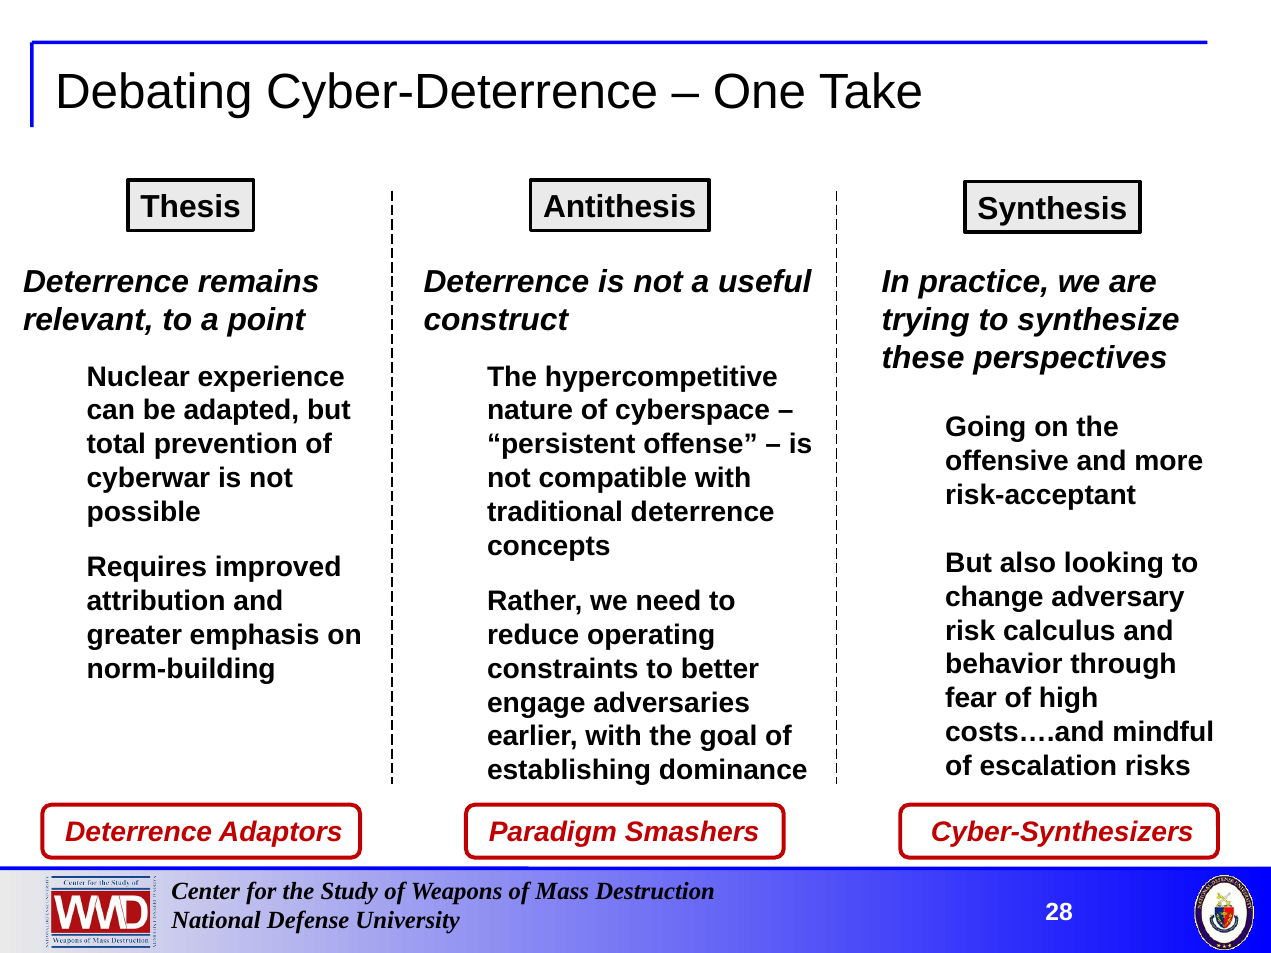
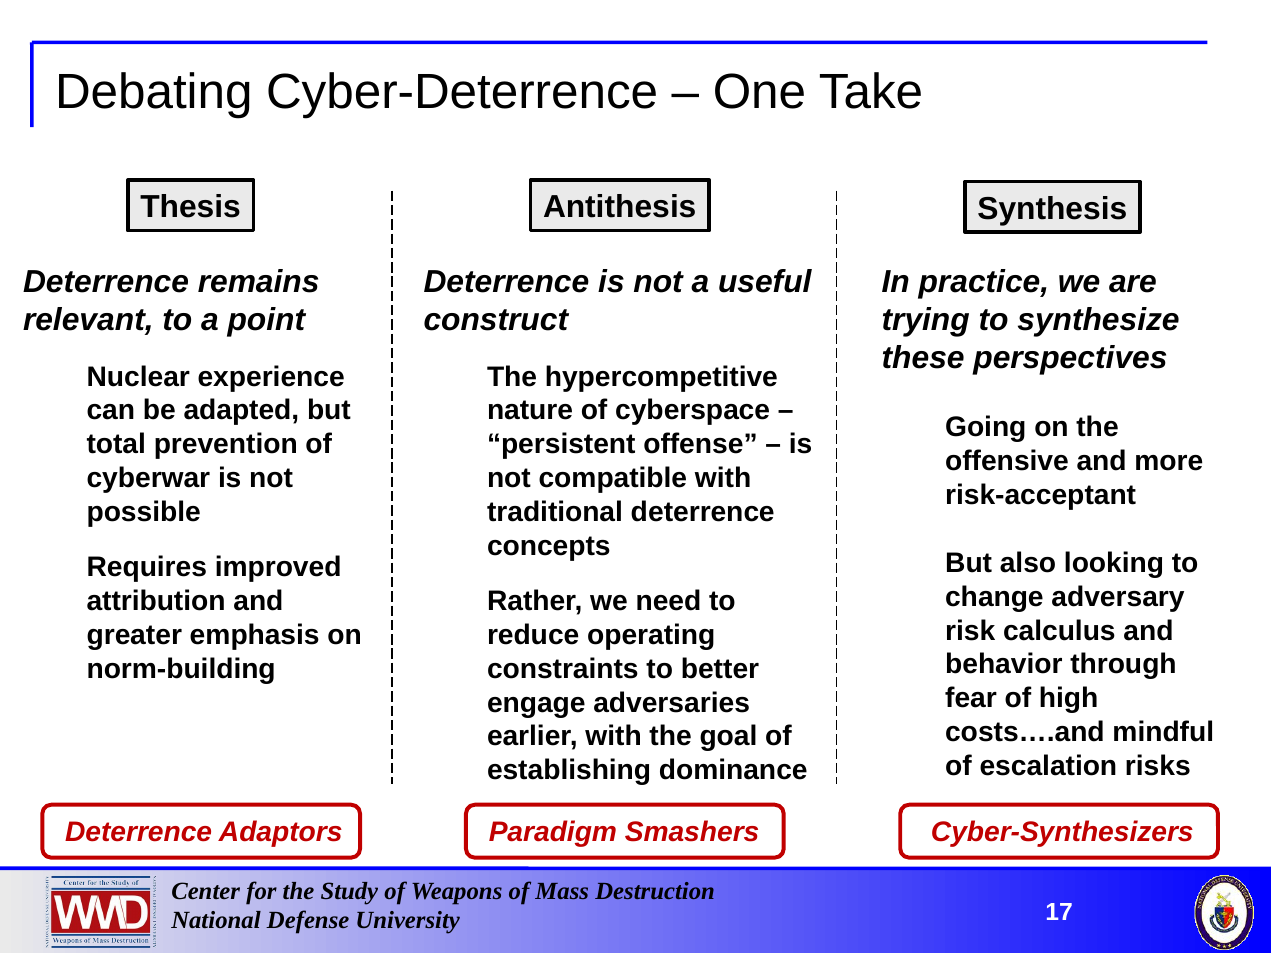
28: 28 -> 17 (1059, 913)
